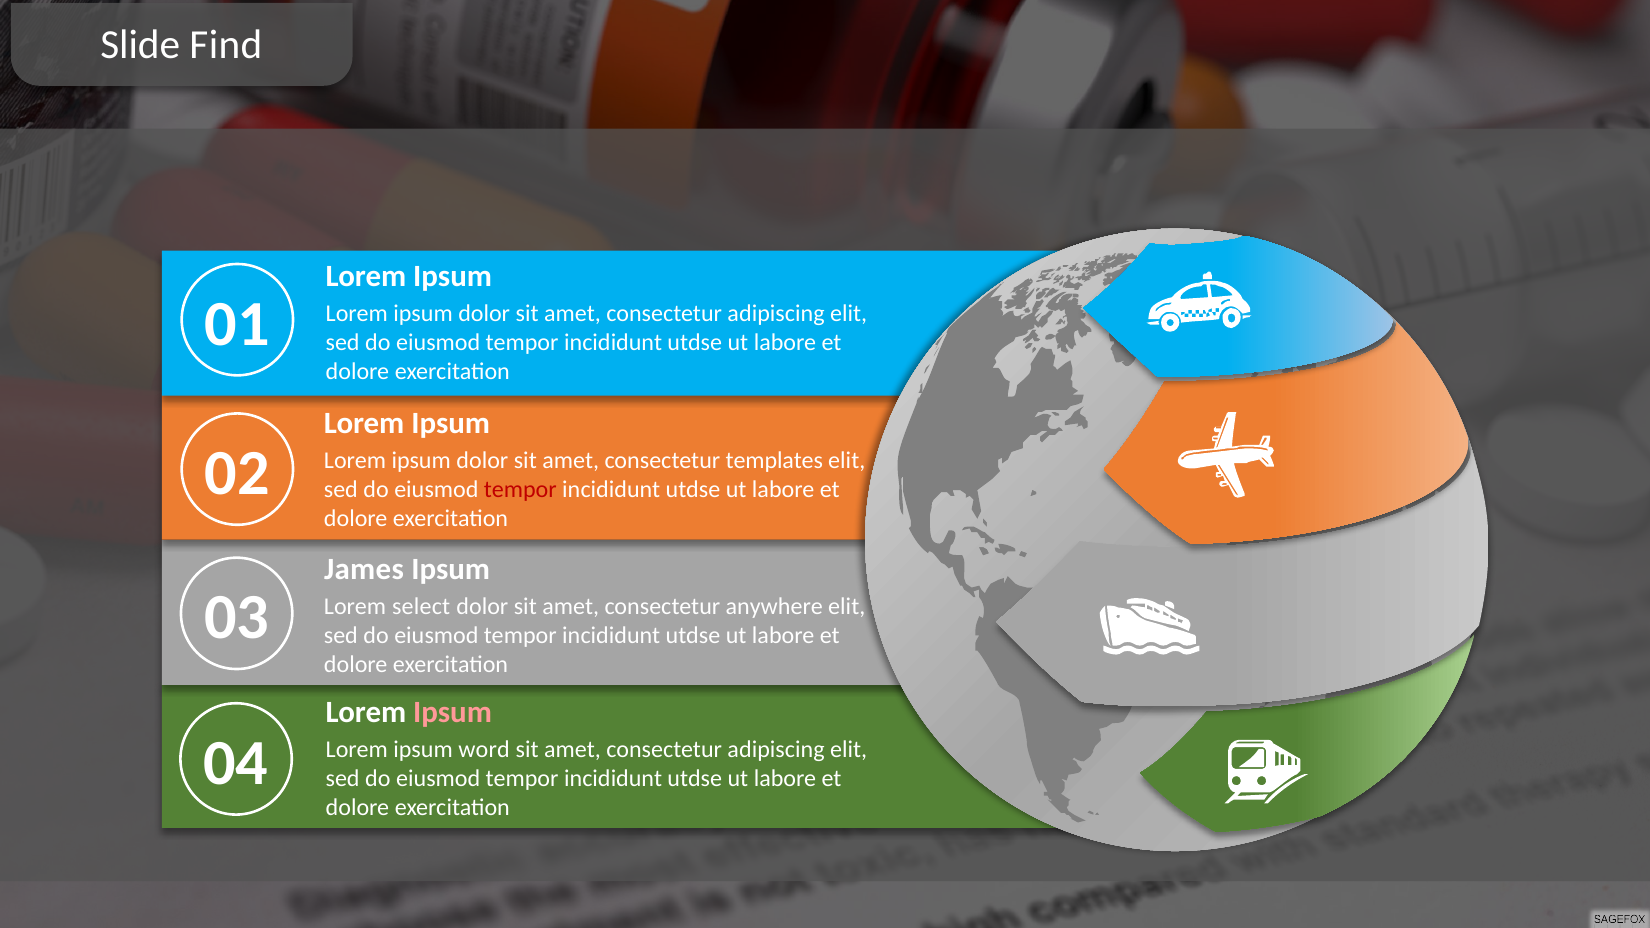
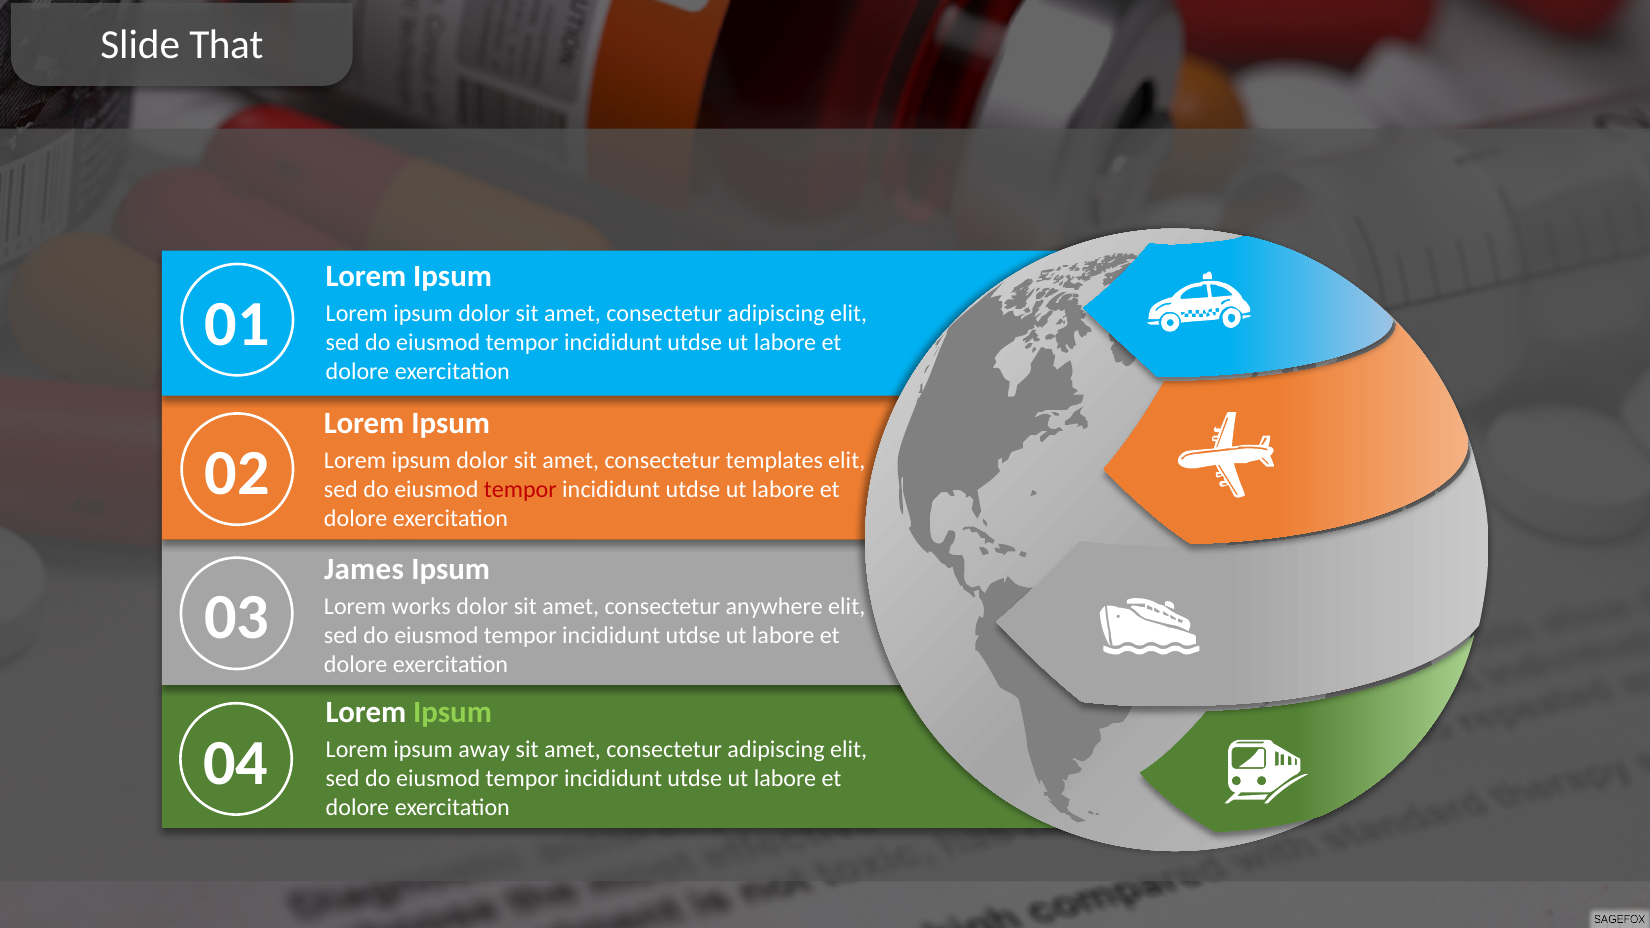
Find: Find -> That (226, 45)
select: select -> works (421, 607)
Ipsum colour: pink -> light green (453, 713)
word: word -> away (484, 750)
